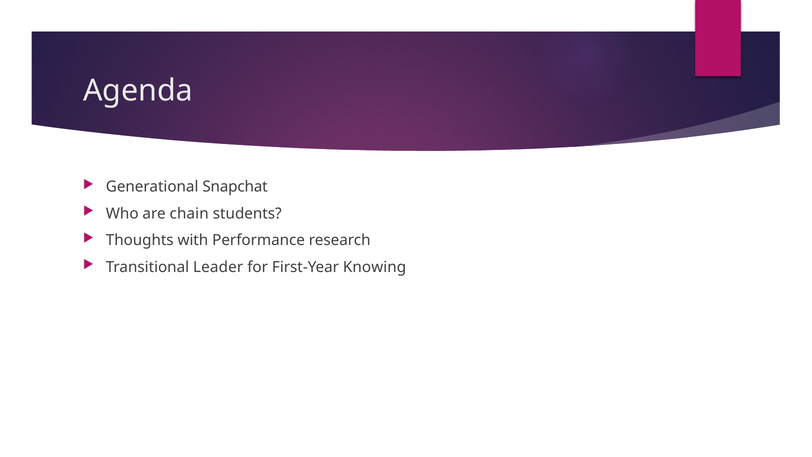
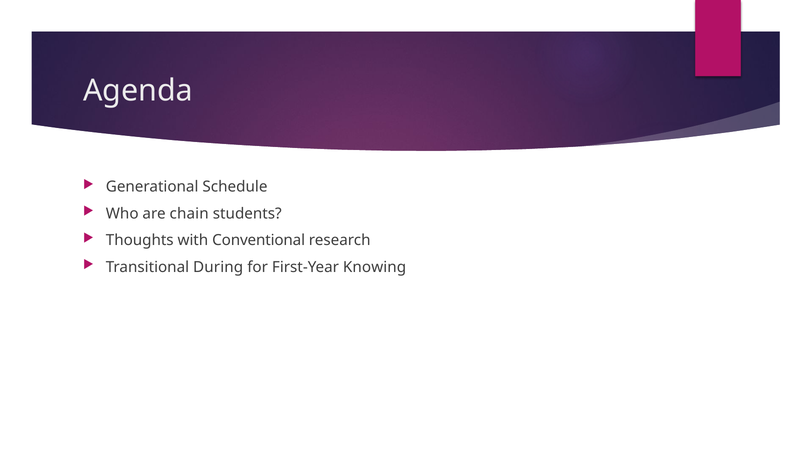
Snapchat: Snapchat -> Schedule (235, 187)
Performance: Performance -> Conventional (259, 240)
Leader: Leader -> During (218, 267)
